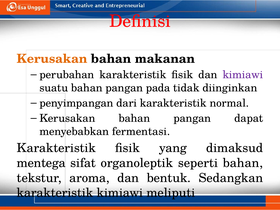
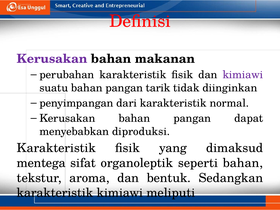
Kerusakan colour: orange -> purple (52, 59)
pada: pada -> tarik (158, 88)
fermentasi: fermentasi -> diproduksi (141, 131)
